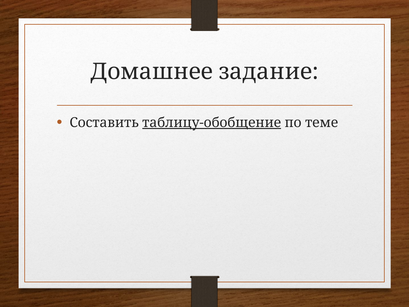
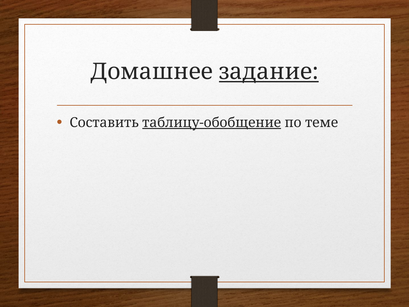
задание underline: none -> present (269, 72)
